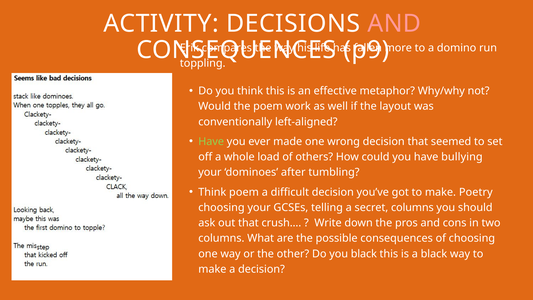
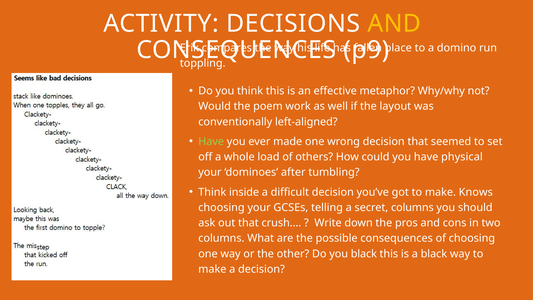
AND colour: pink -> yellow (394, 24)
more: more -> place (398, 48)
bullying: bullying -> physical (462, 157)
Think poem: poem -> inside (244, 192)
Poetry: Poetry -> Knows (476, 192)
